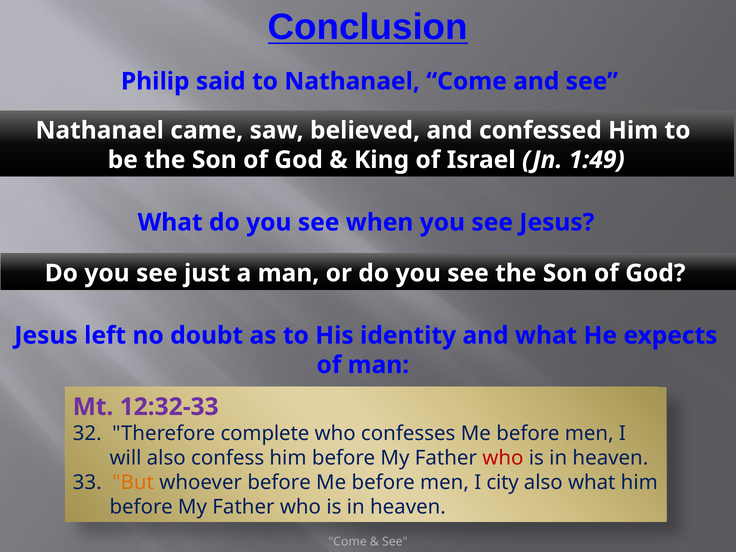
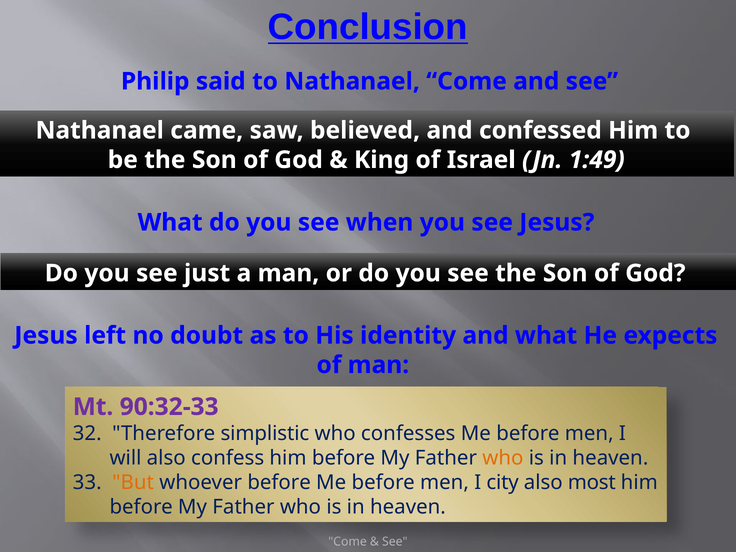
12:32-33: 12:32-33 -> 90:32-33 (169, 407)
complete: complete -> simplistic (265, 434)
who colour: red -> orange (503, 458)
also what: what -> most (592, 483)
